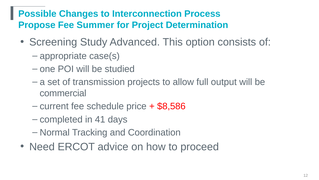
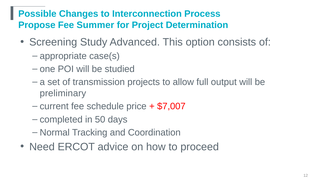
commercial: commercial -> preliminary (63, 93)
$8,586: $8,586 -> $7,007 (171, 106)
41: 41 -> 50 (100, 119)
